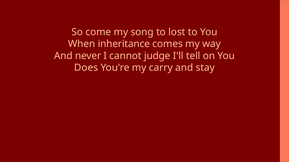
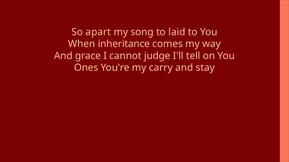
come: come -> apart (98, 32)
lost: lost -> laid (177, 32)
never: never -> grace (88, 56)
Does: Does -> Ones (86, 68)
